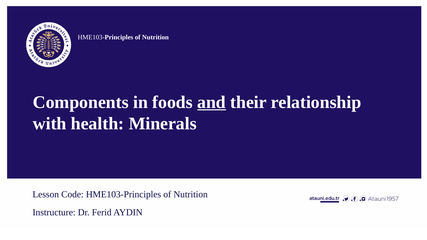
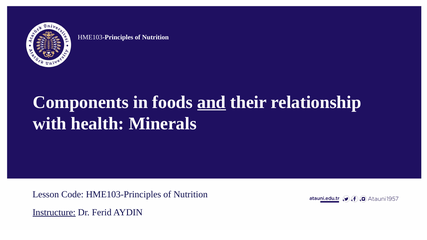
Instructure underline: none -> present (54, 212)
